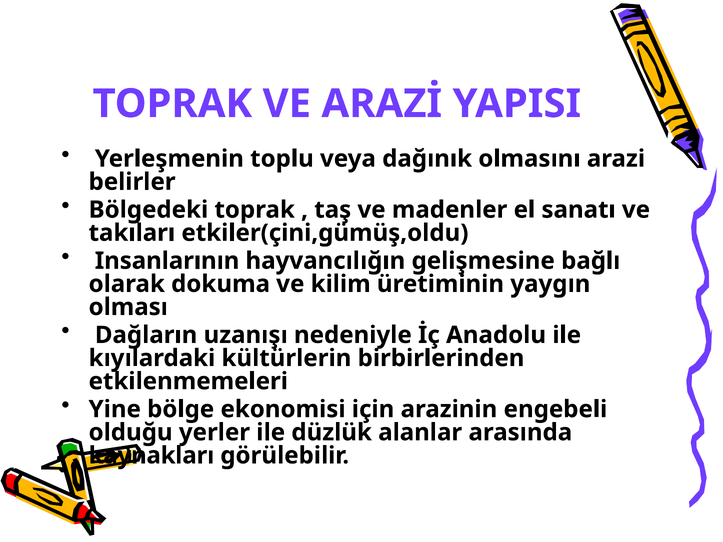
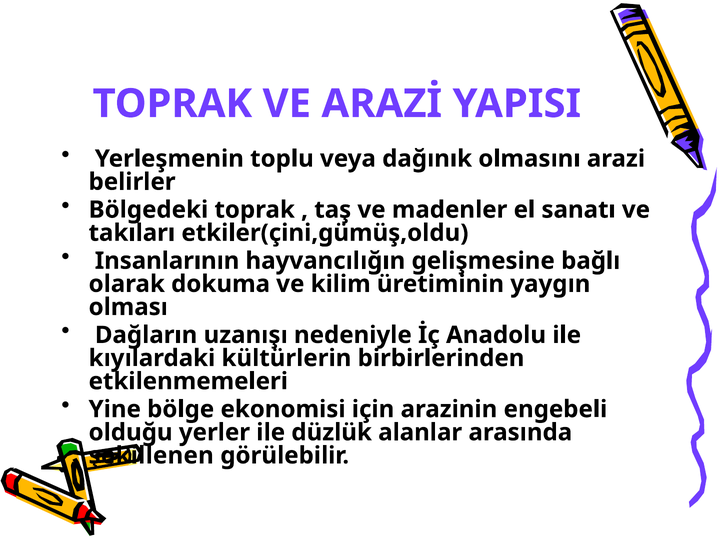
kaynakları: kaynakları -> şekillenen (151, 456)
